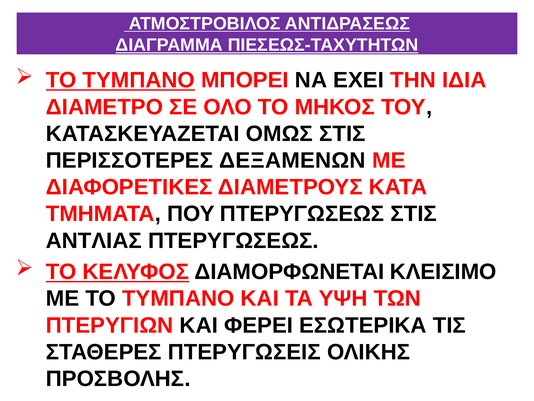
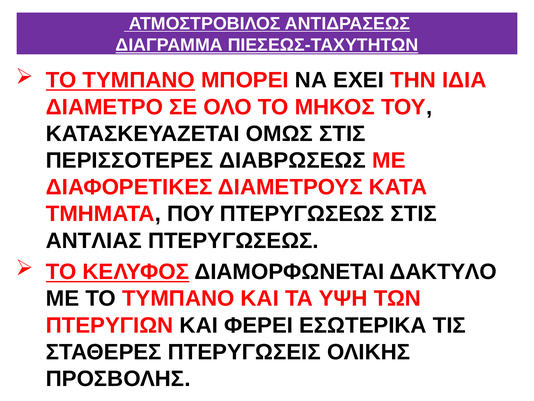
ΔΕΞΑΜΕΝΩΝ: ΔΕΞΑΜΕΝΩΝ -> ΔΙΑΒΡΩΣΕΩΣ (293, 160)
ΚΛΕΙΣΙΜΟ: ΚΛΕΙΣΙΜΟ -> ΔΑΚΤΥΛΟ (443, 272)
